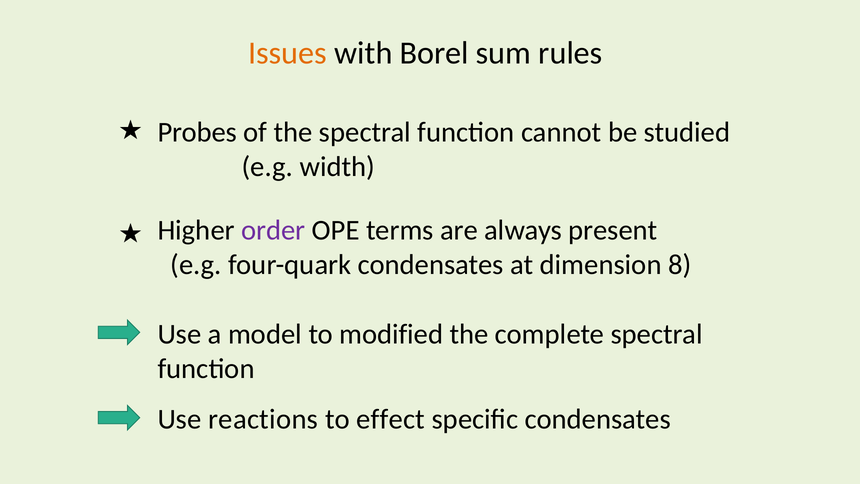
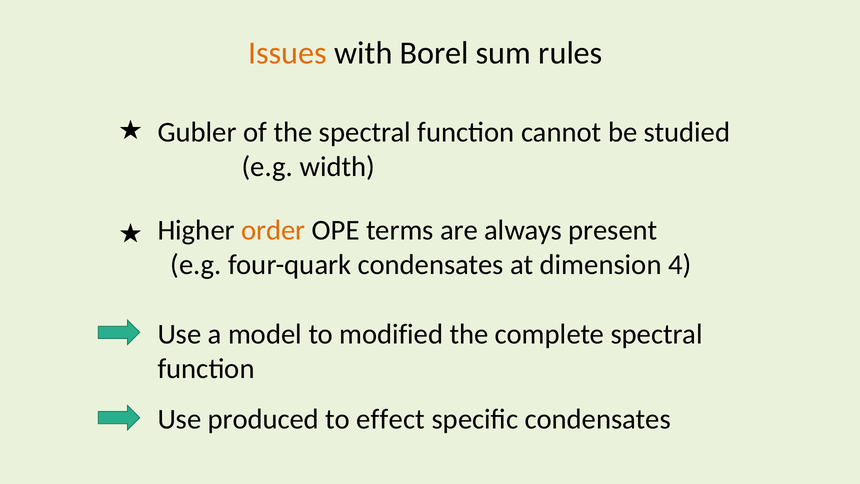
Probes: Probes -> Gubler (197, 132)
order colour: purple -> orange (273, 230)
8: 8 -> 4 (680, 265)
reactions: reactions -> produced (263, 419)
